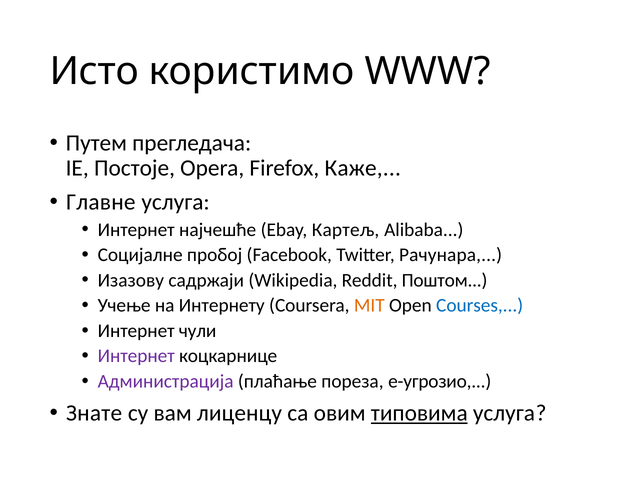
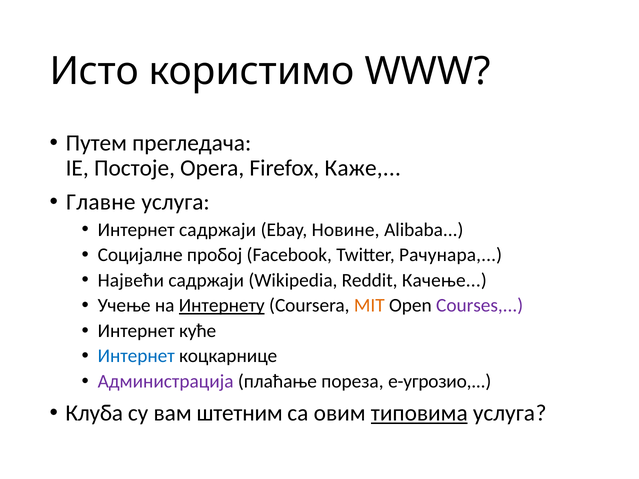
Интернет најчешће: најчешће -> садржаји (218, 230)
Картељ: Картељ -> Новине (346, 230)
Изазову: Изазову -> Највећи (131, 280)
Поштом: Поштом -> Качење (444, 280)
Интернету underline: none -> present (222, 306)
Courses colour: blue -> purple (480, 306)
чули: чули -> куће (198, 331)
Интернет colour: purple -> blue (136, 356)
Знате: Знате -> Клуба (94, 413)
лиценцу: лиценцу -> штетним (240, 413)
